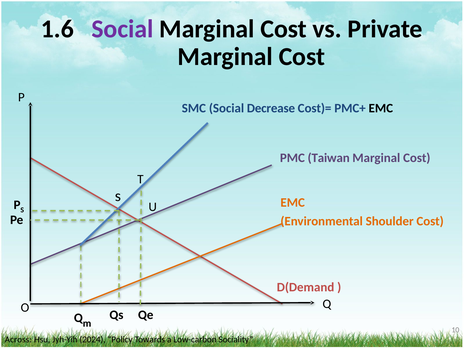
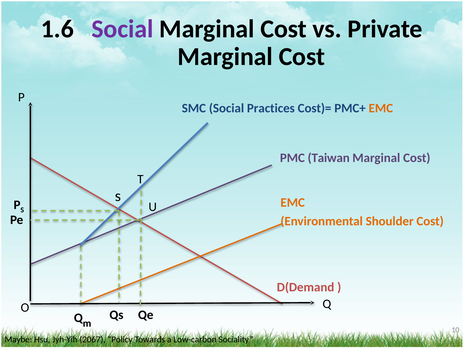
Decrease: Decrease -> Practices (271, 108)
EMC colour: black -> orange (381, 108)
Across: Across -> Maybe (18, 339)
2024: 2024 -> 2067 (92, 339)
